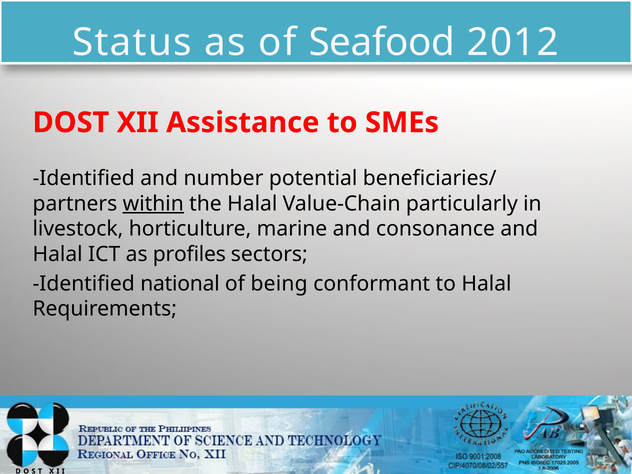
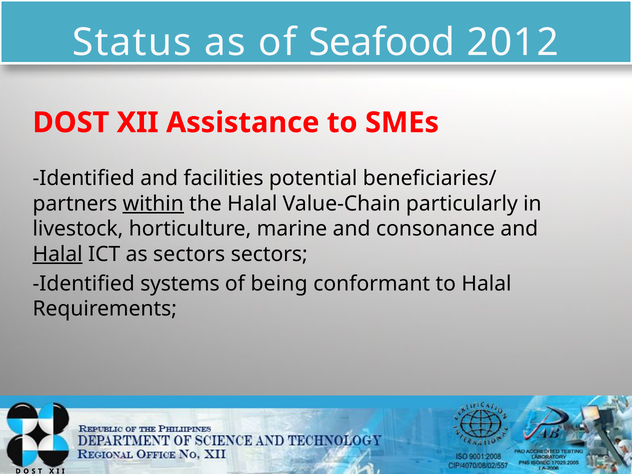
number: number -> facilities (224, 178)
Halal underline: none -> present (58, 254)
as profiles: profiles -> sectors (189, 254)
national: national -> systems (180, 284)
